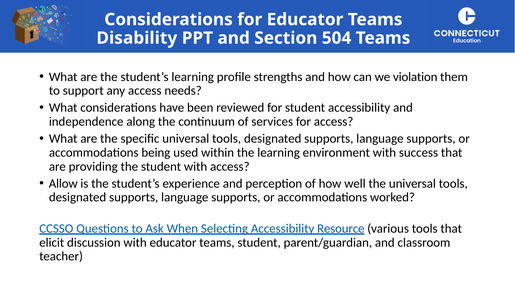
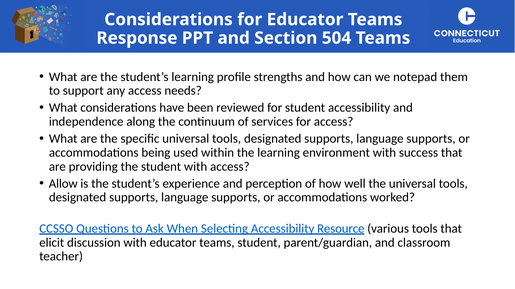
Disability: Disability -> Response (137, 38)
violation: violation -> notepad (415, 77)
